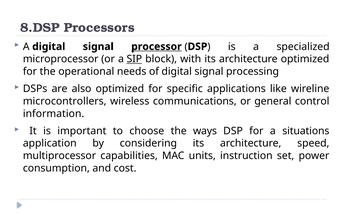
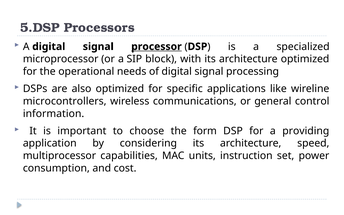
8.DSP: 8.DSP -> 5.DSP (40, 28)
SIP underline: present -> none (134, 59)
ways: ways -> form (205, 131)
situations: situations -> providing (306, 131)
